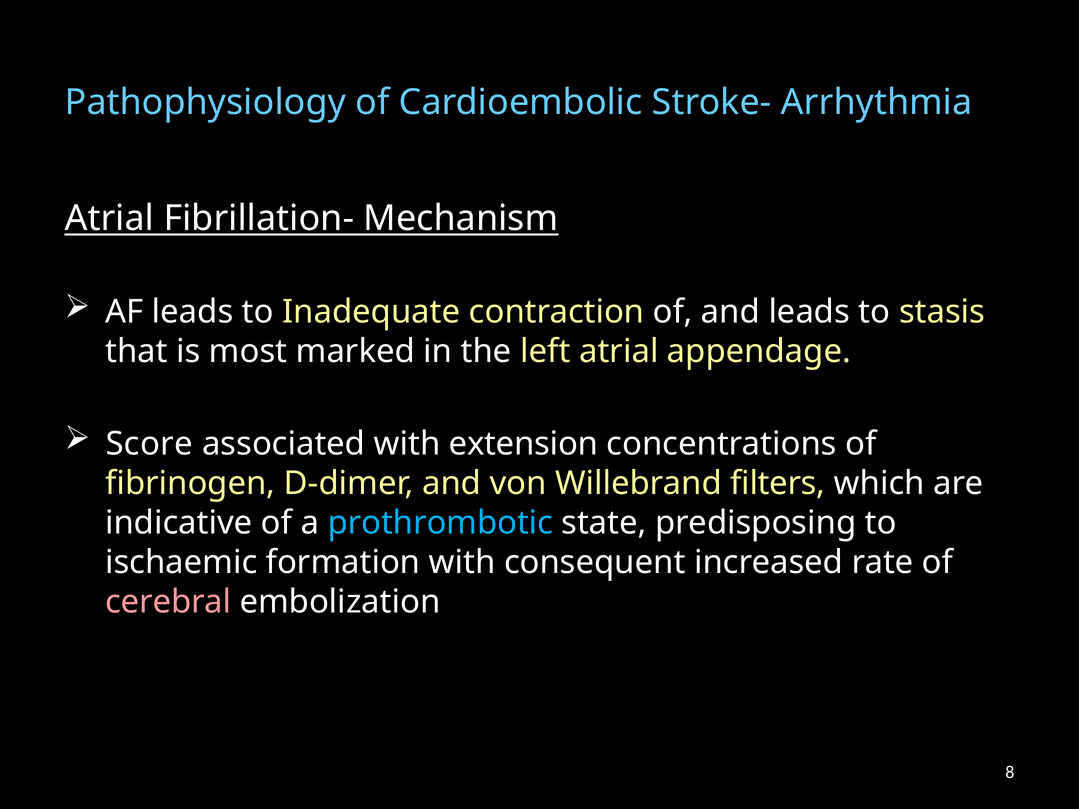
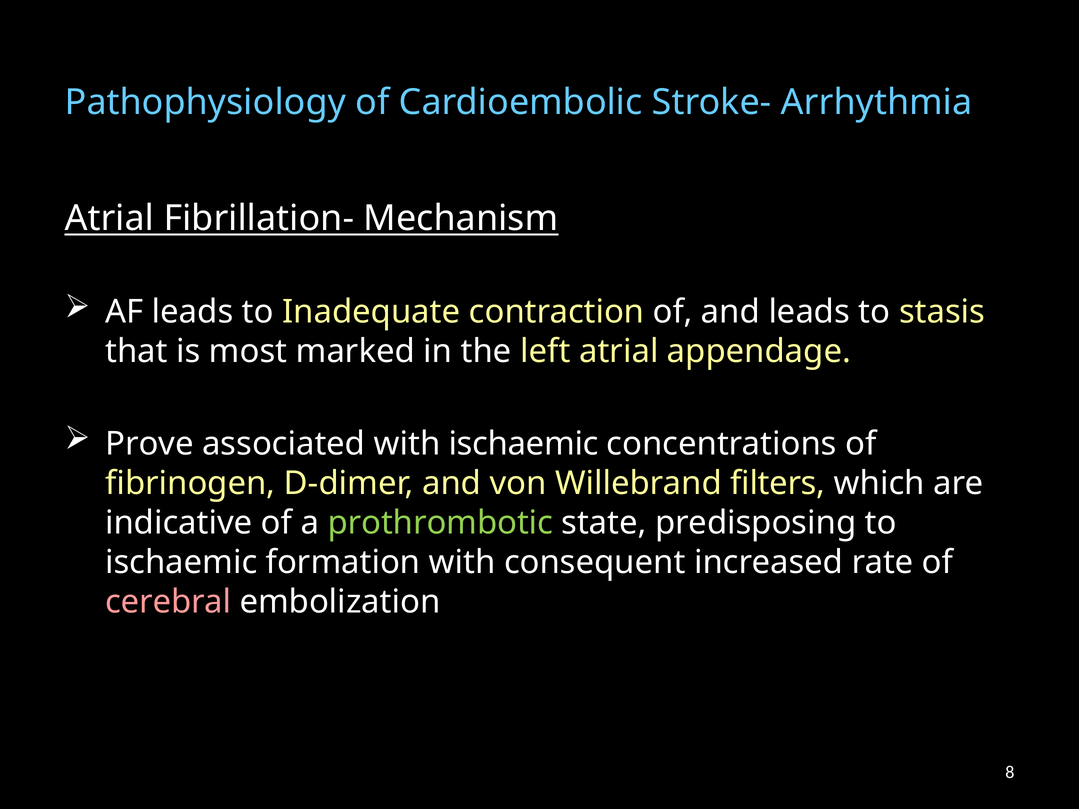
Score: Score -> Prove (149, 444)
with extension: extension -> ischaemic (524, 444)
prothrombotic colour: light blue -> light green (440, 523)
